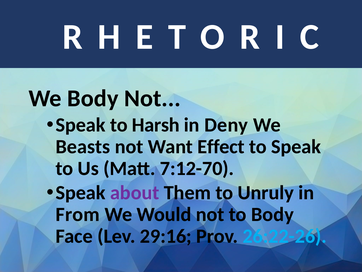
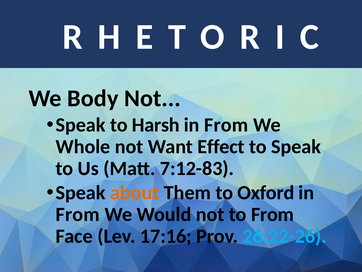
Deny: Deny -> From (226, 125)
Beasts: Beasts -> Whole (83, 146)
7:12-70: 7:12-70 -> 7:12-83 (197, 168)
about colour: purple -> orange (135, 192)
Unruly: Unruly -> Oxford (266, 192)
to Body: Body -> From (273, 214)
29:16: 29:16 -> 17:16 (166, 236)
